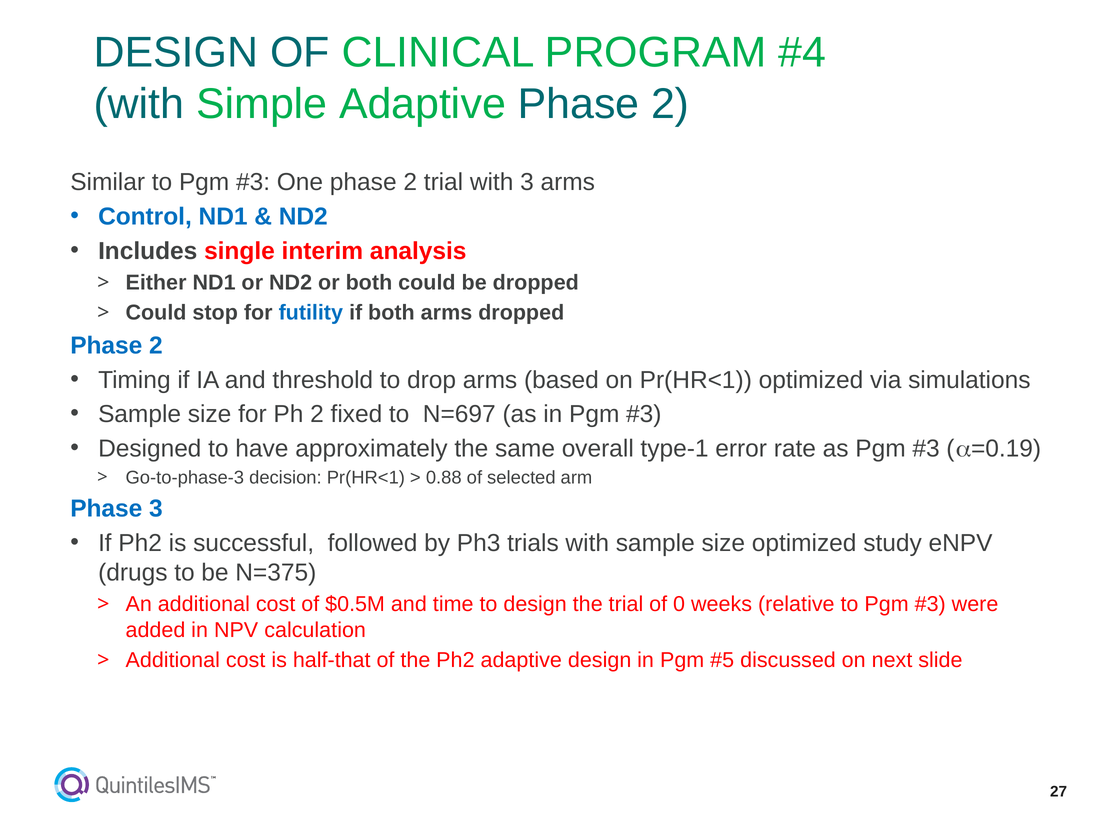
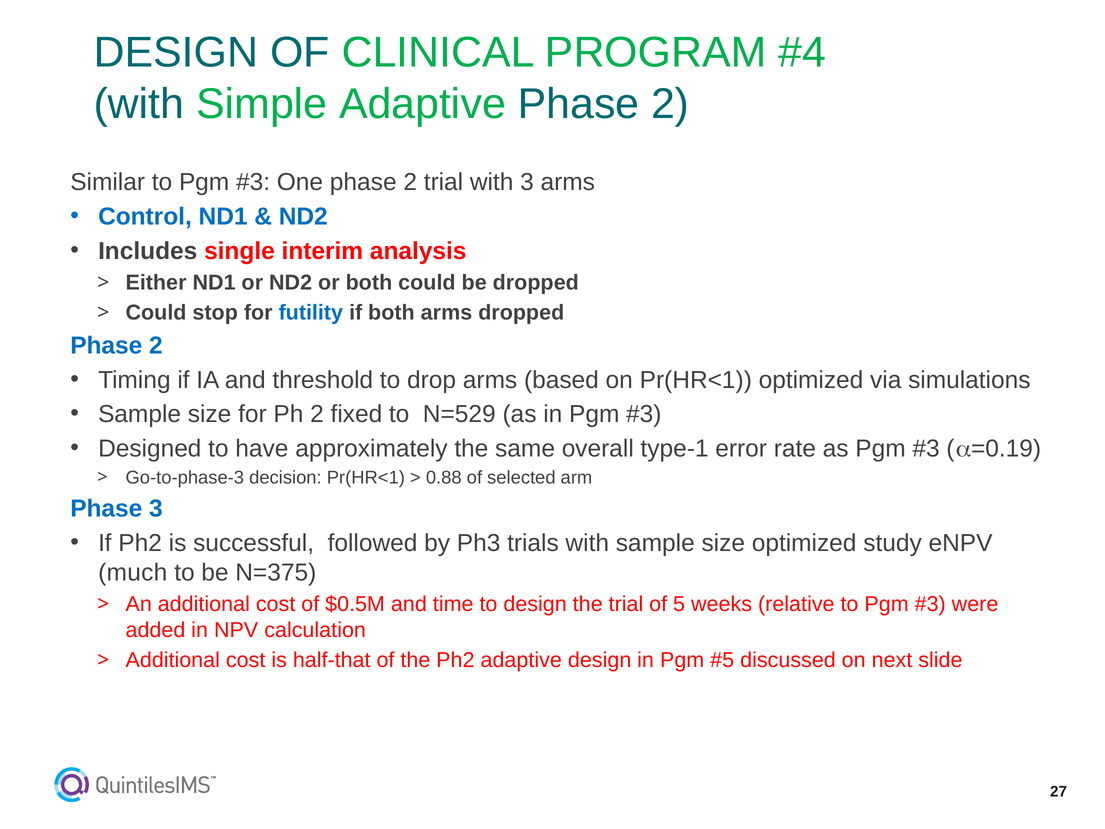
N=697: N=697 -> N=529 (459, 414)
drugs: drugs -> much (133, 572)
0: 0 -> 5 (679, 604)
